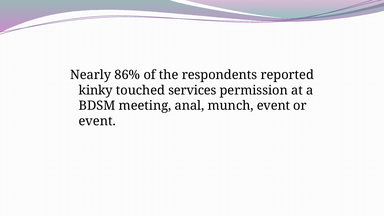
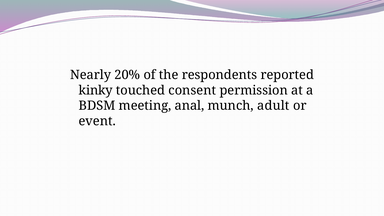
86%: 86% -> 20% (127, 75)
services: services -> consent (192, 90)
munch event: event -> adult (273, 106)
